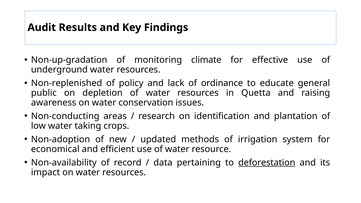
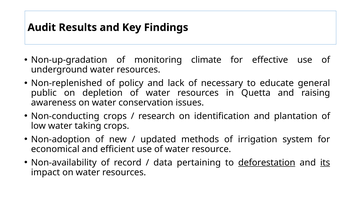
ordinance: ordinance -> necessary (222, 83)
Non-conducting areas: areas -> crops (115, 116)
its underline: none -> present (325, 163)
